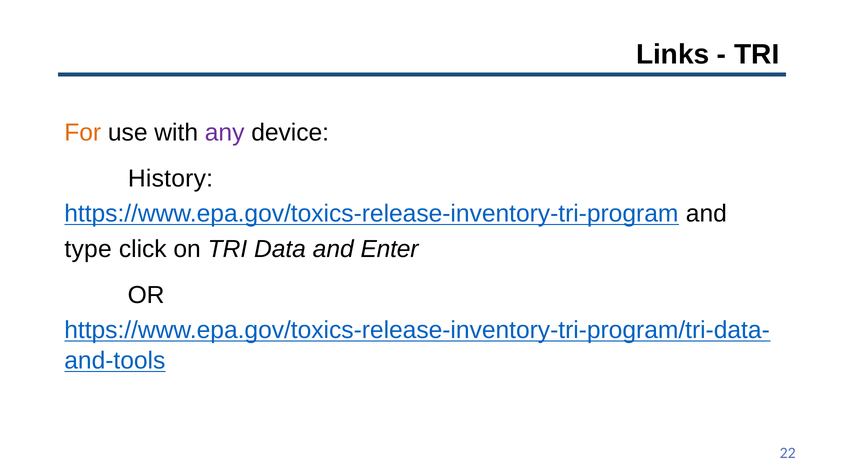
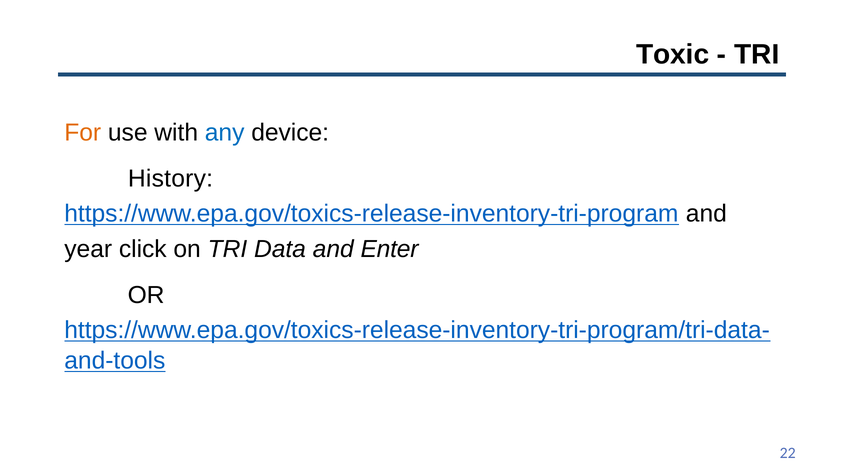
Links: Links -> Toxic (673, 55)
any colour: purple -> blue (225, 133)
type: type -> year (88, 250)
